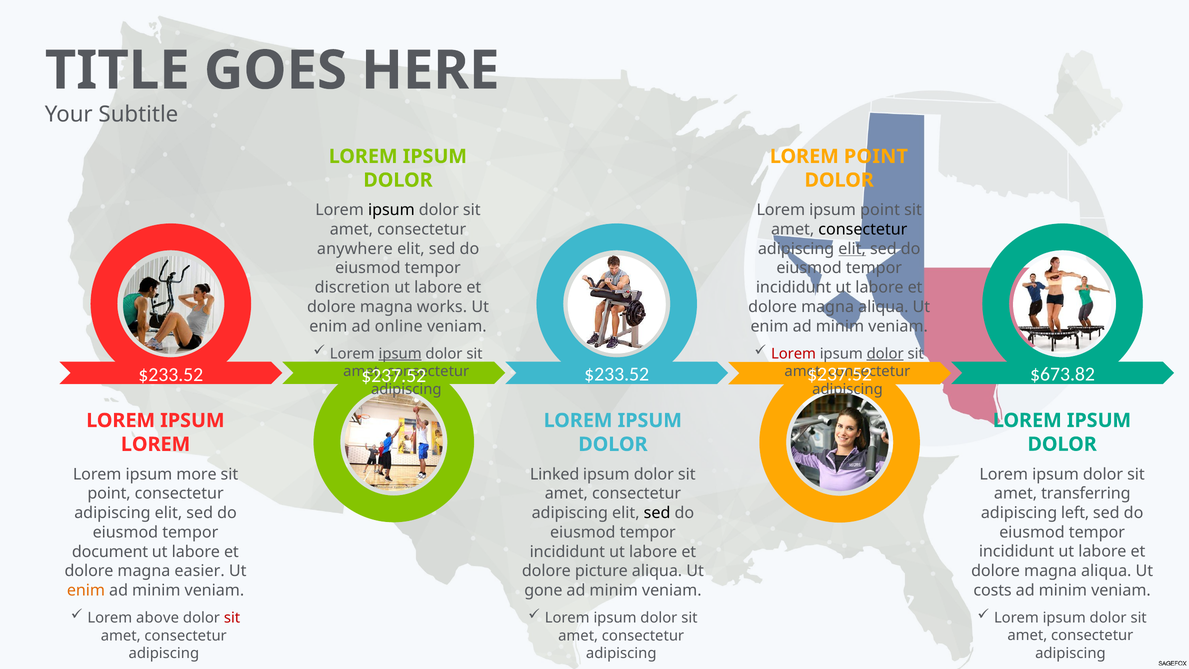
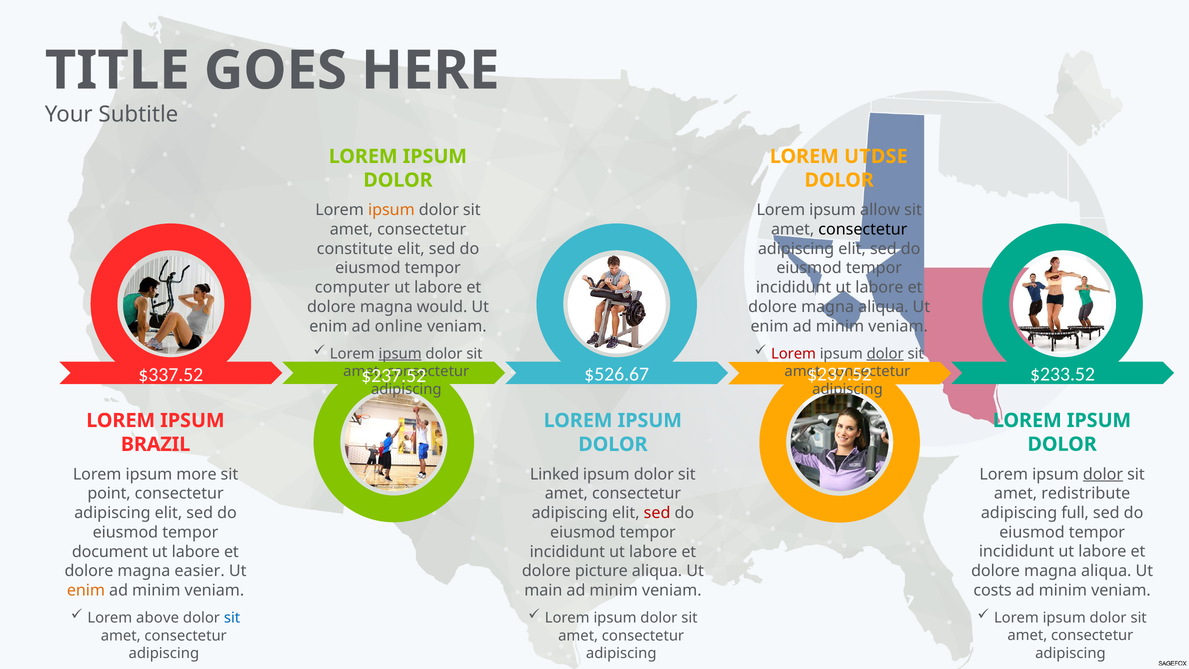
LOREM POINT: POINT -> UTDSE (876, 156)
ipsum colour: black -> orange (391, 210)
ipsum point: point -> allow (880, 210)
anywhere: anywhere -> constitute (355, 249)
elit underline: present -> none (852, 249)
discretion: discretion -> computer (352, 287)
works: works -> would (442, 307)
$233.52: $233.52 -> $337.52 (171, 375)
$233.52: $233.52 -> $526.67 (617, 374)
$673.82: $673.82 -> $233.52 (1063, 374)
LOREM: LOREM -> BRAZIL (156, 444)
dolor underline: none -> present (1103, 474)
transferring: transferring -> redistribute (1086, 493)
left: left -> full (1075, 513)
sed colour: black -> red (657, 513)
gone: gone -> main (543, 590)
sit colour: red -> blue (232, 618)
